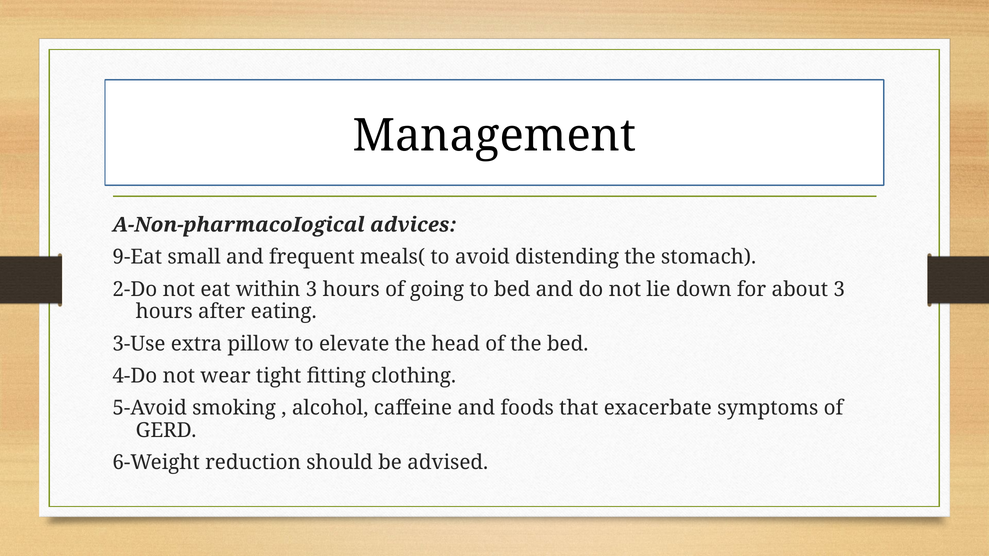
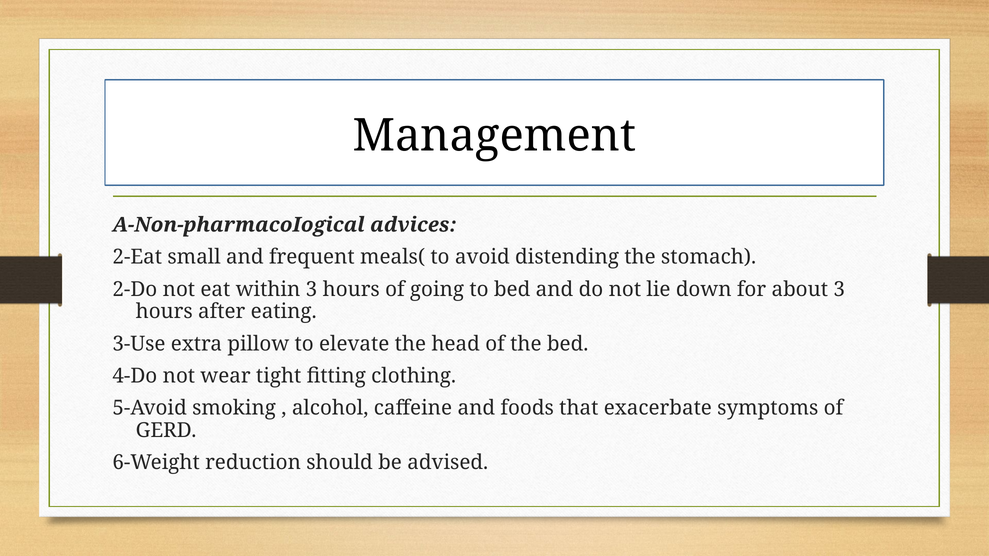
9-Eat: 9-Eat -> 2-Eat (137, 257)
